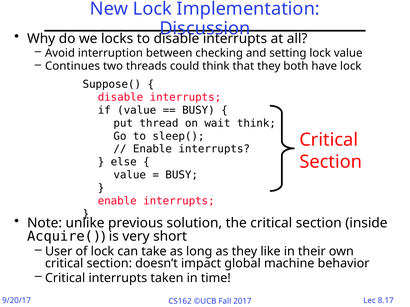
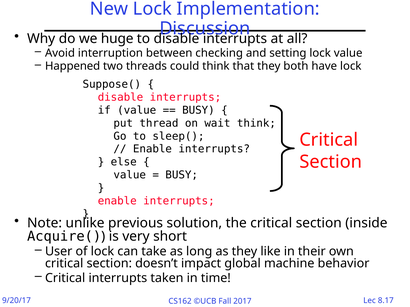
locks: locks -> huge (117, 39)
Continues: Continues -> Happened (73, 66)
